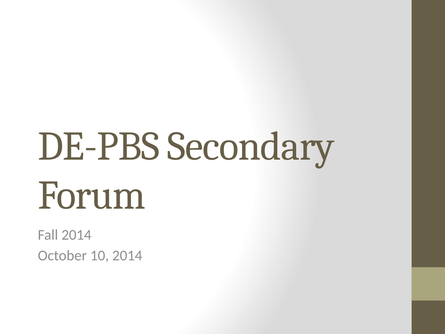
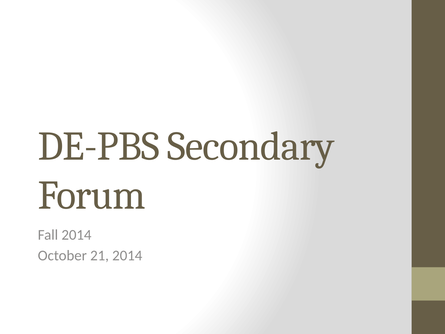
10: 10 -> 21 (100, 255)
